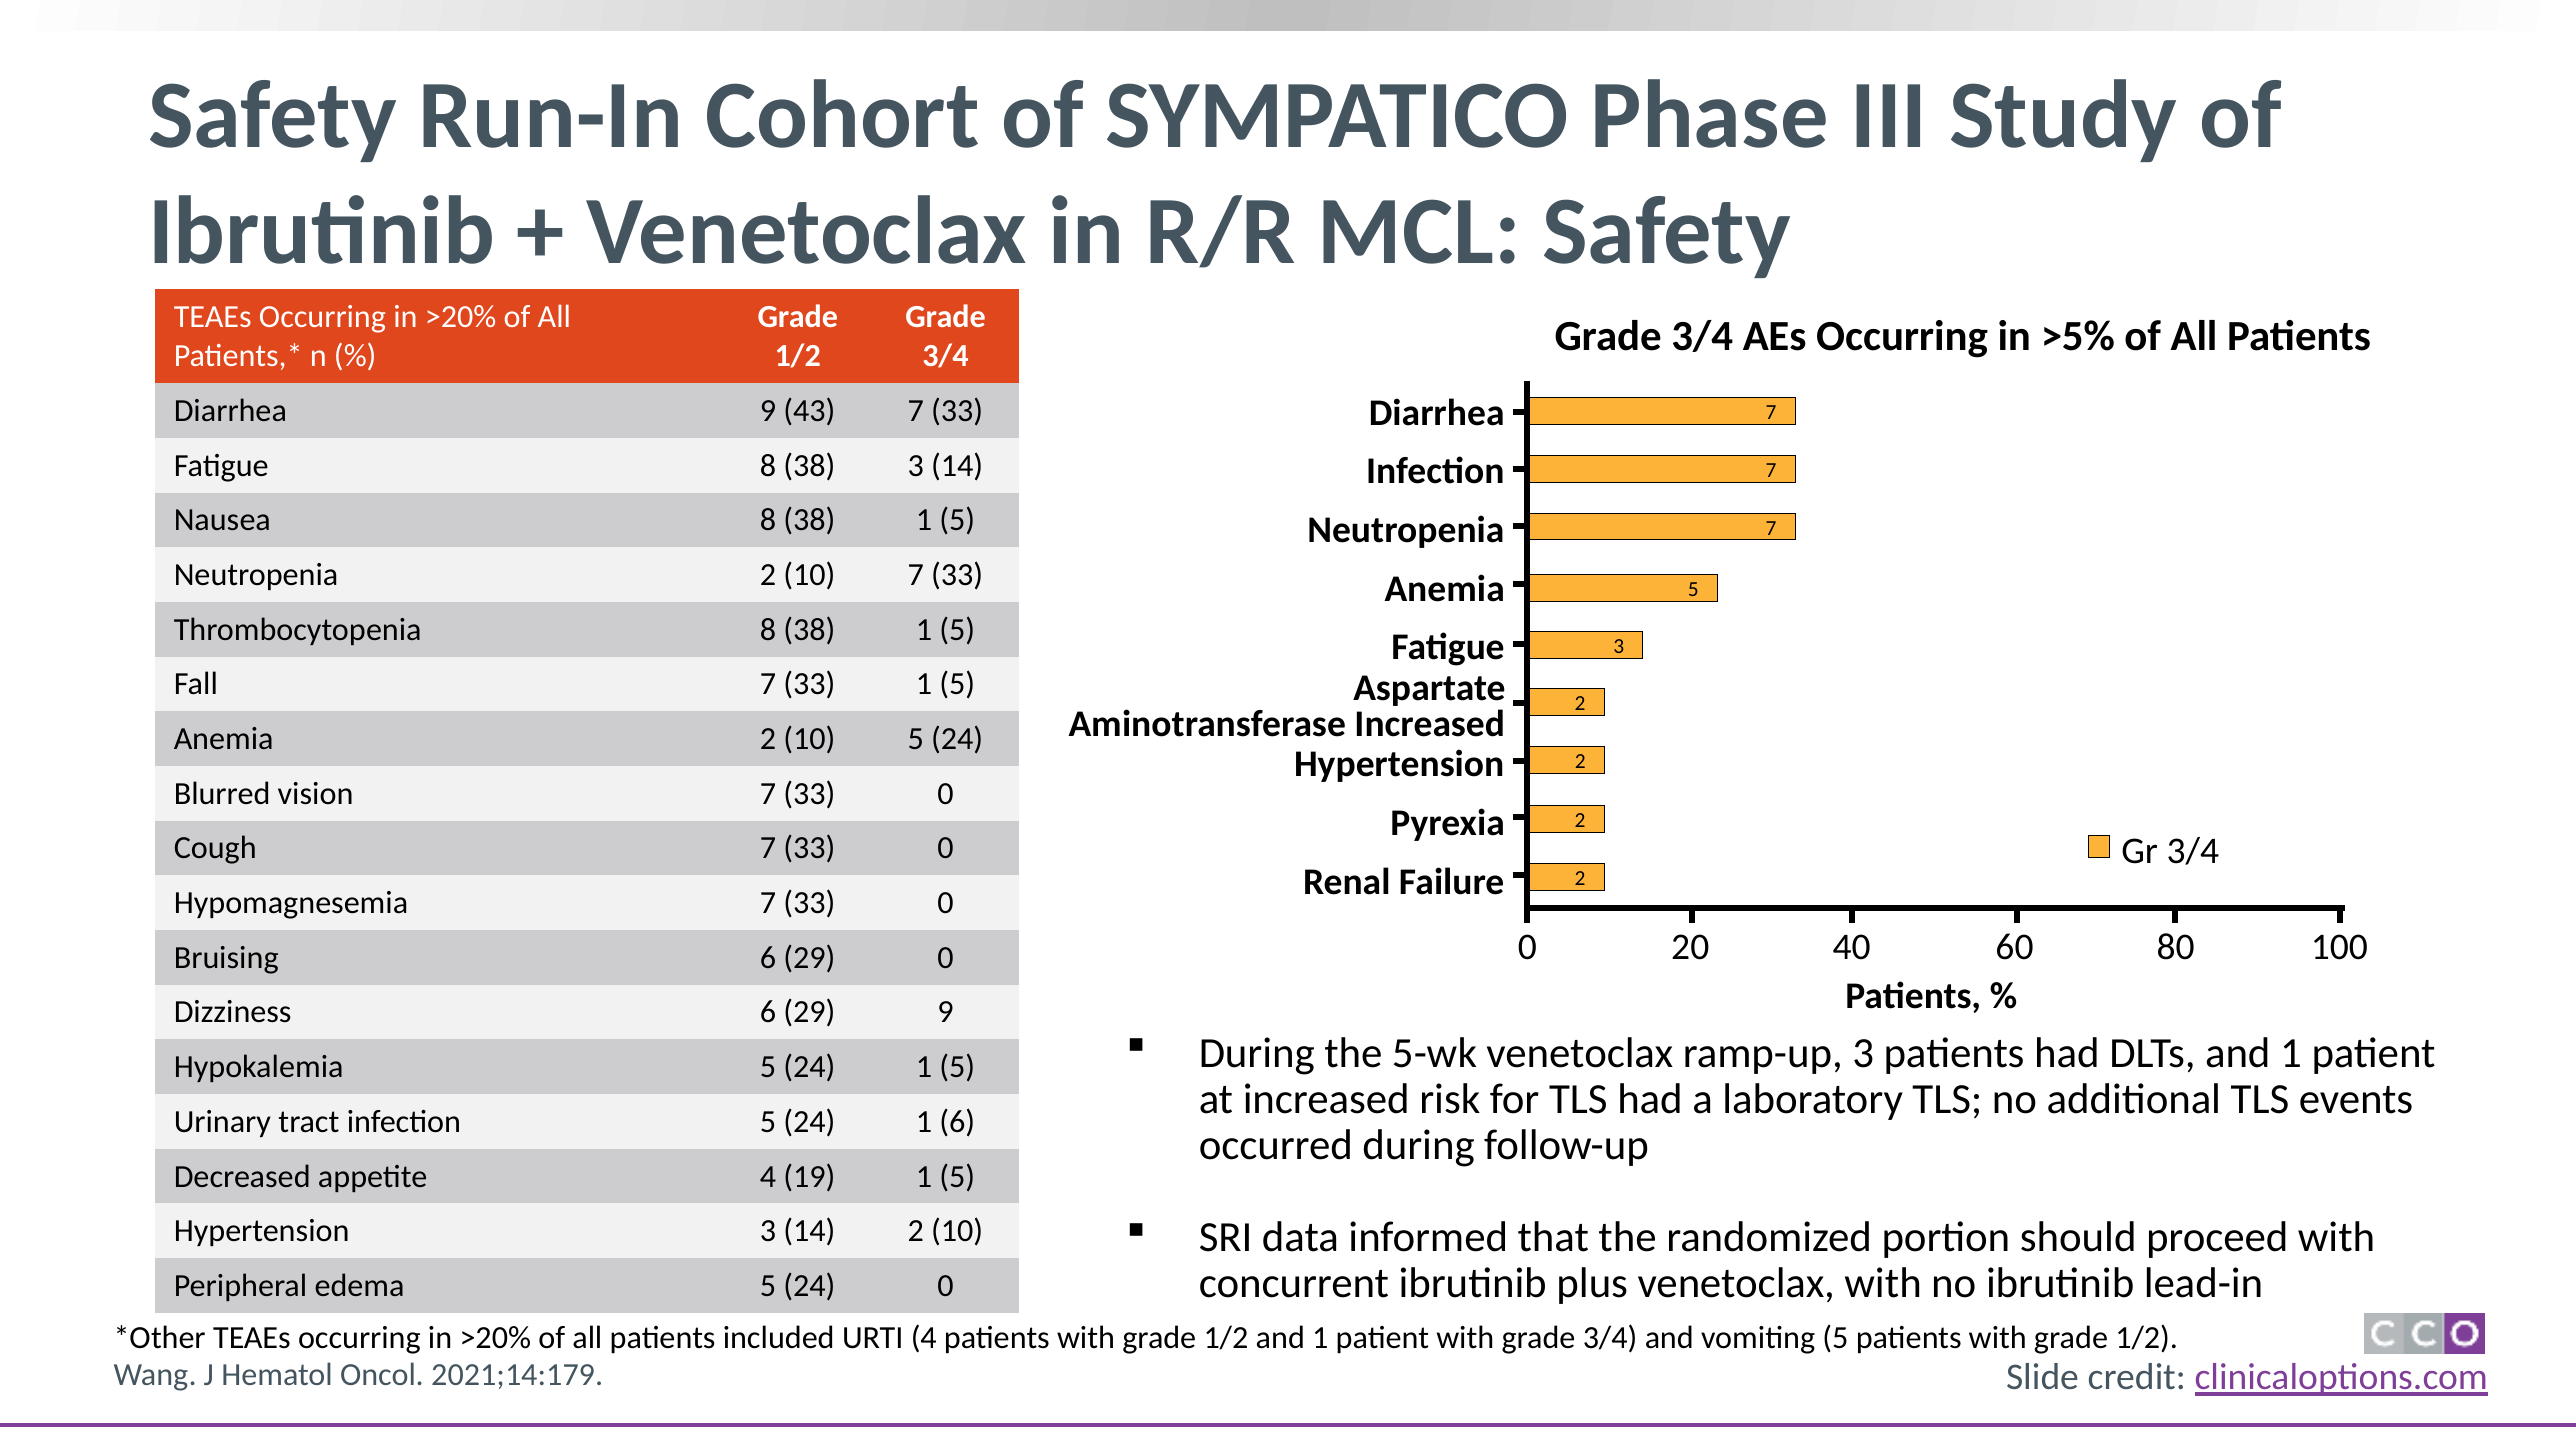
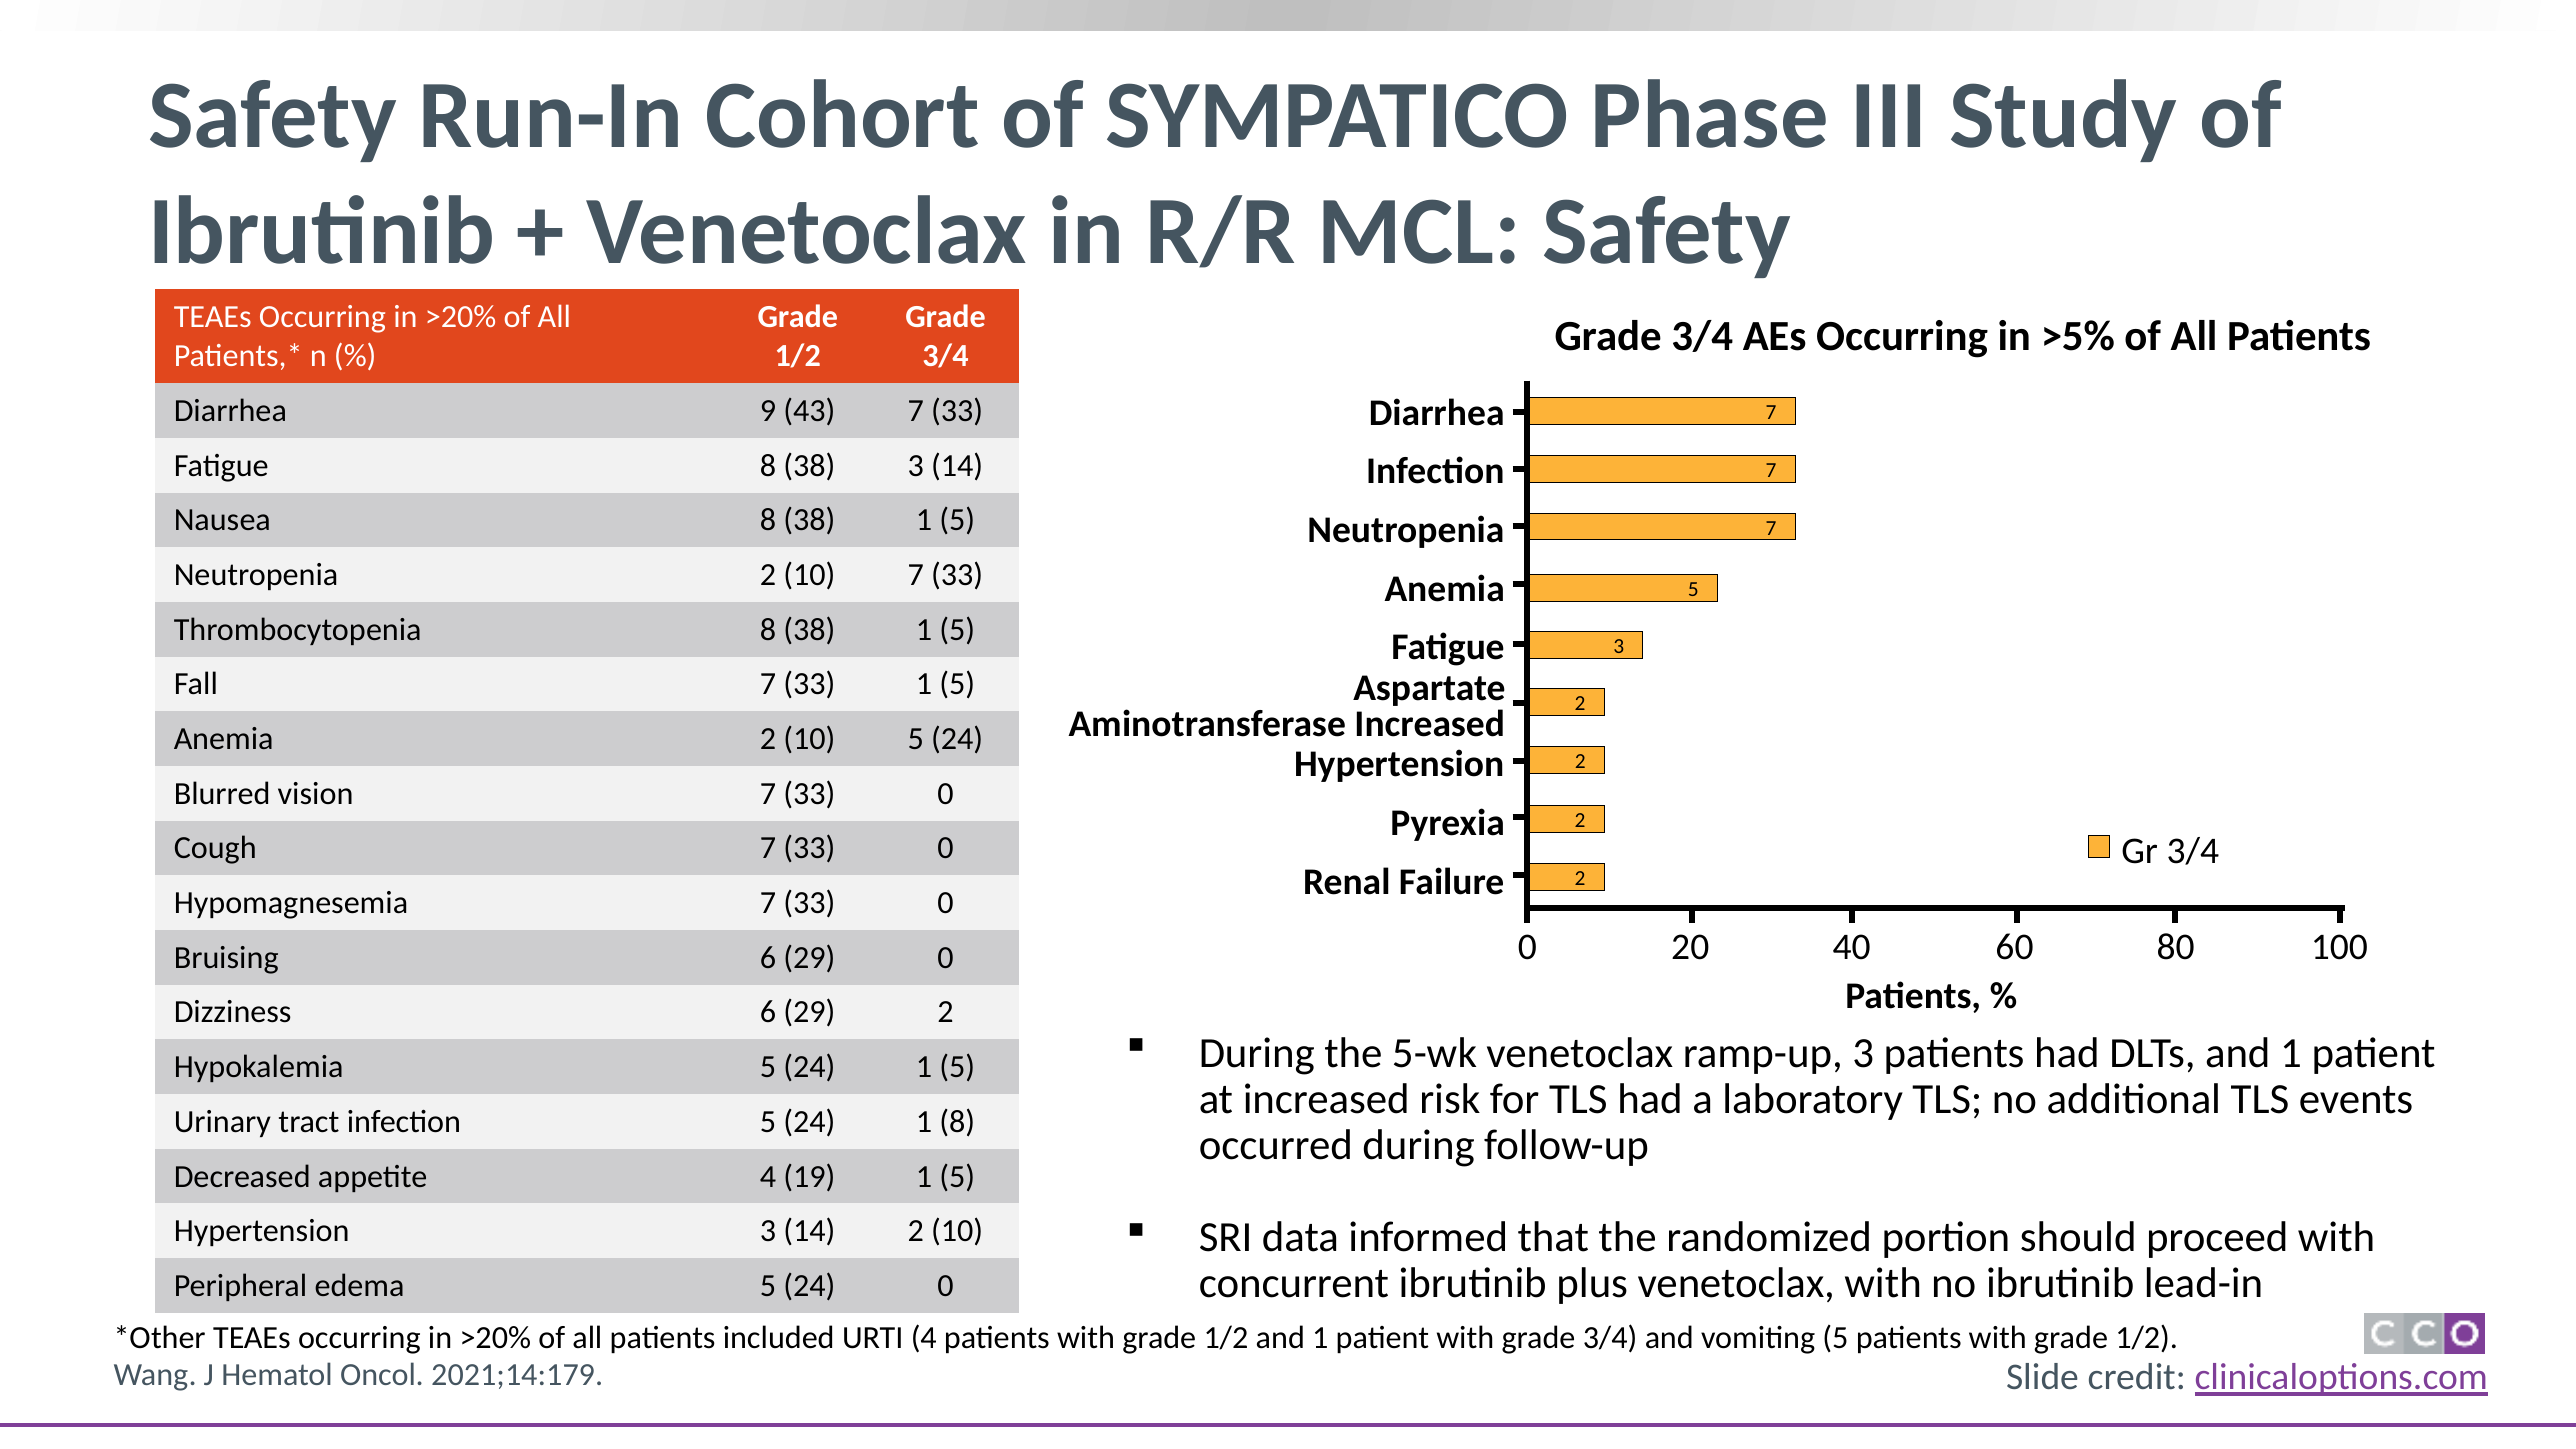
29 9: 9 -> 2 (946, 1012)
1 6: 6 -> 8 (957, 1122)
